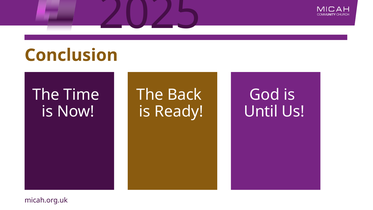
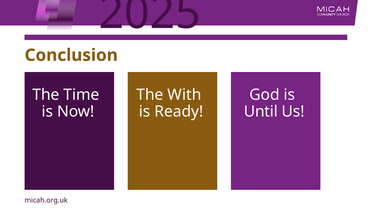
Back: Back -> With (184, 95)
